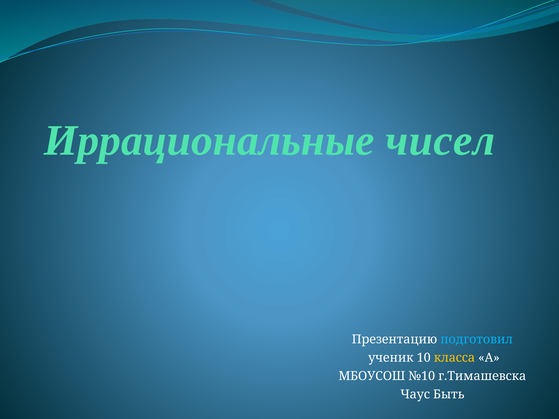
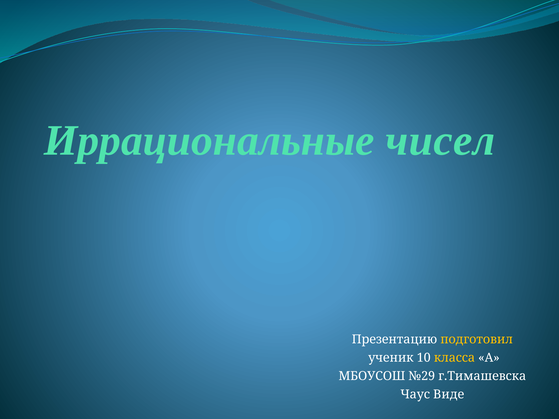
подготовил colour: light blue -> yellow (477, 340)
№10: №10 -> №29 (422, 376)
Быть: Быть -> Виде (449, 394)
